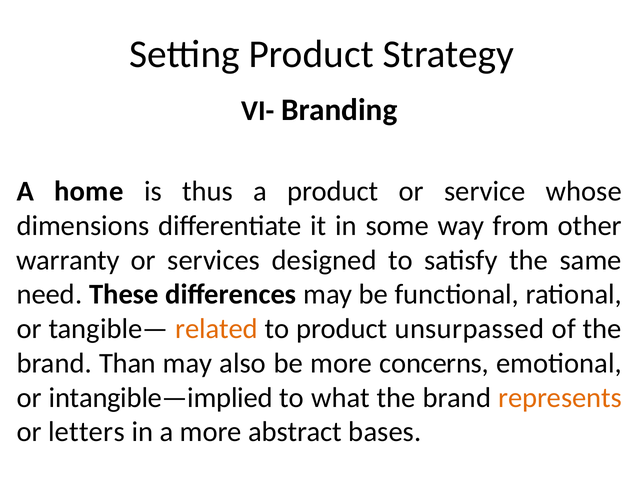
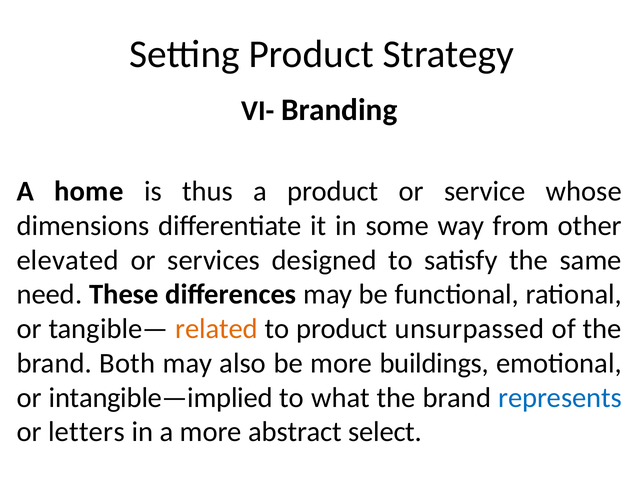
warranty: warranty -> elevated (68, 260)
Than: Than -> Both (127, 363)
concerns: concerns -> buildings (434, 363)
represents colour: orange -> blue (560, 398)
bases: bases -> select (385, 432)
